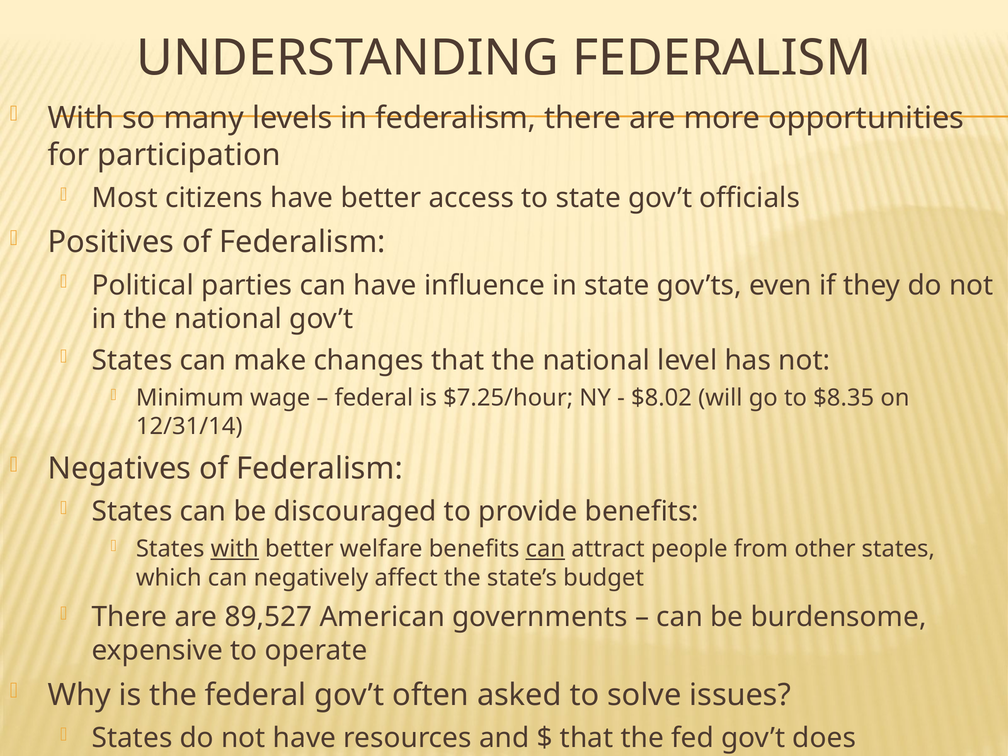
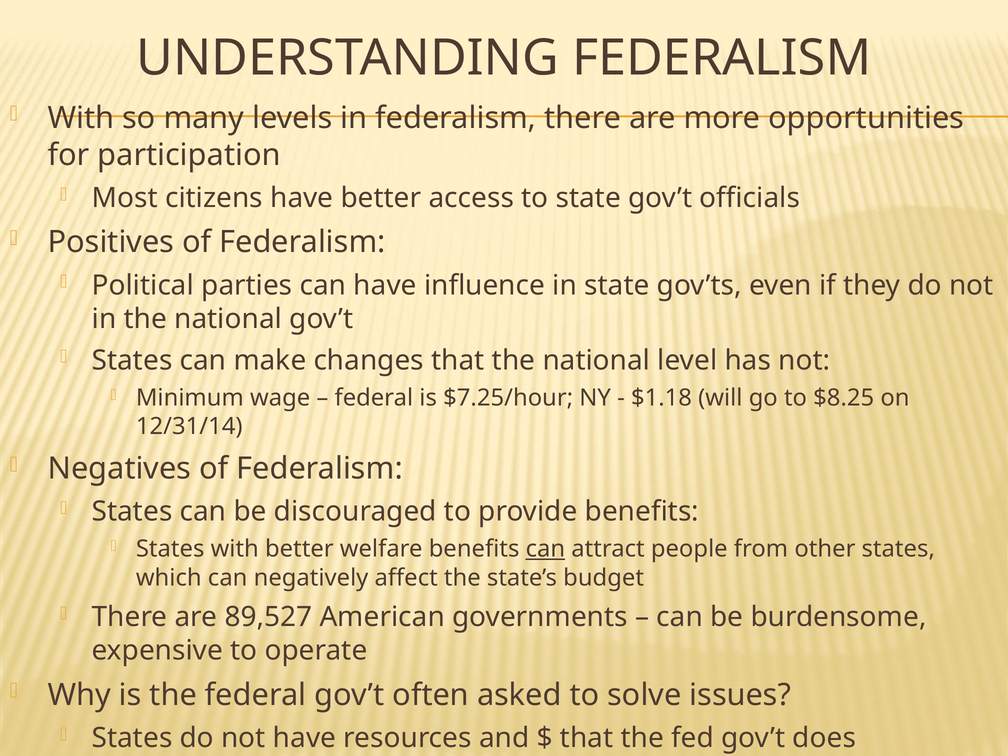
$8.02: $8.02 -> $1.18 (661, 398)
$8.35: $8.35 -> $8.25 (844, 398)
with underline: present -> none (235, 549)
